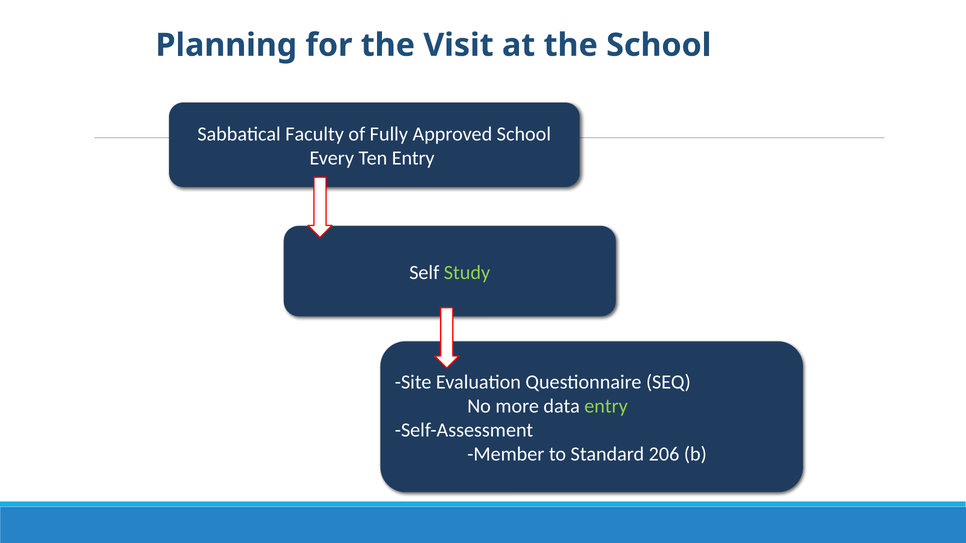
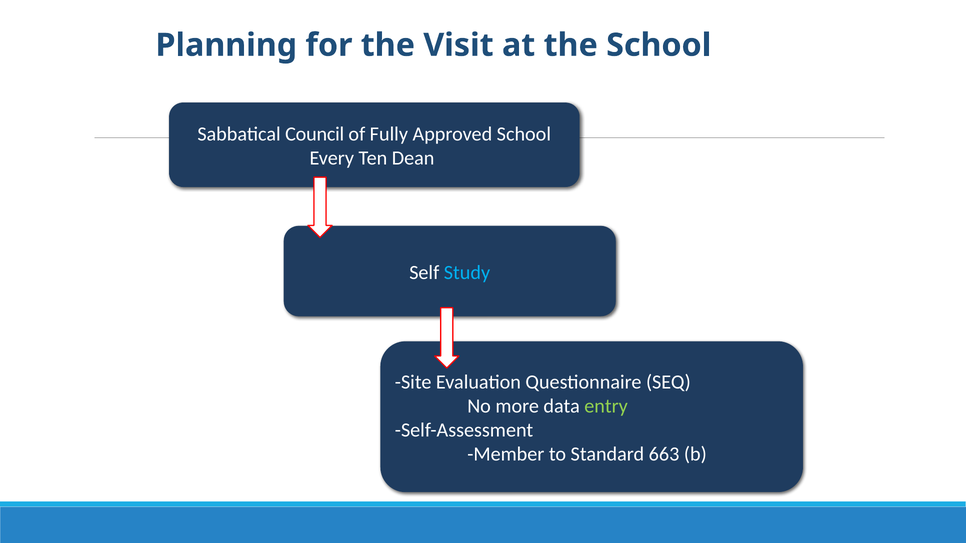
Faculty: Faculty -> Council (315, 134)
Ten Entry: Entry -> Dean (413, 158)
Study colour: light green -> light blue (467, 273)
206: 206 -> 663 (664, 455)
